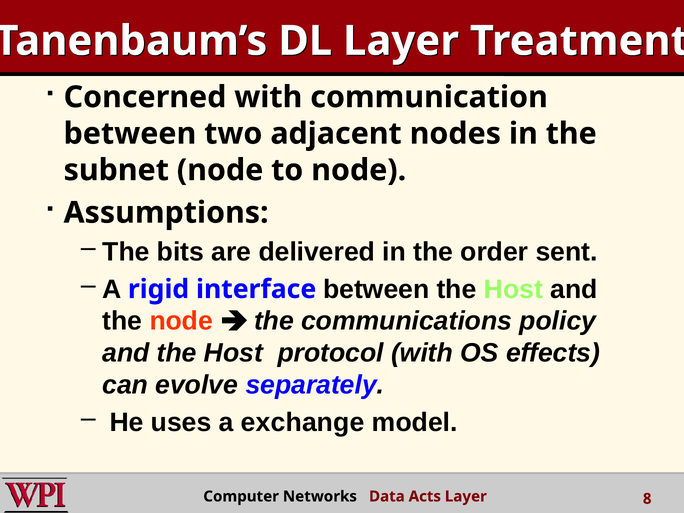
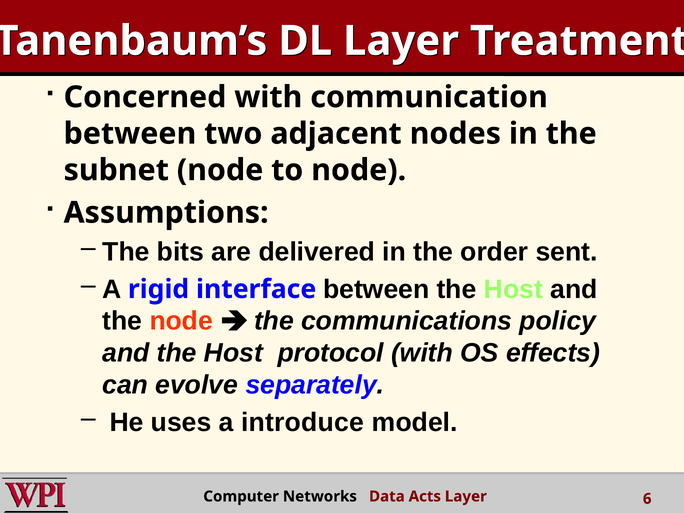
exchange: exchange -> introduce (303, 422)
8: 8 -> 6 (647, 499)
